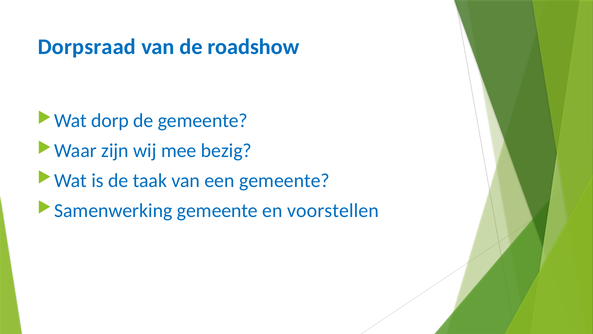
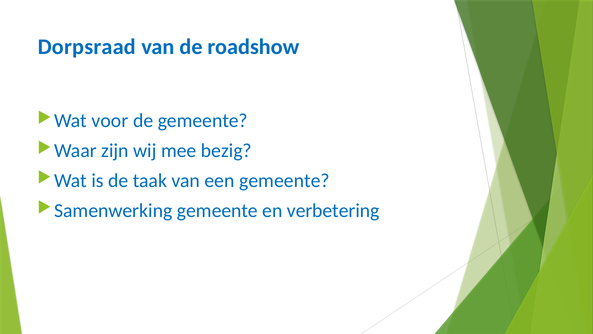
dorp: dorp -> voor (110, 121)
voorstellen: voorstellen -> verbetering (333, 210)
